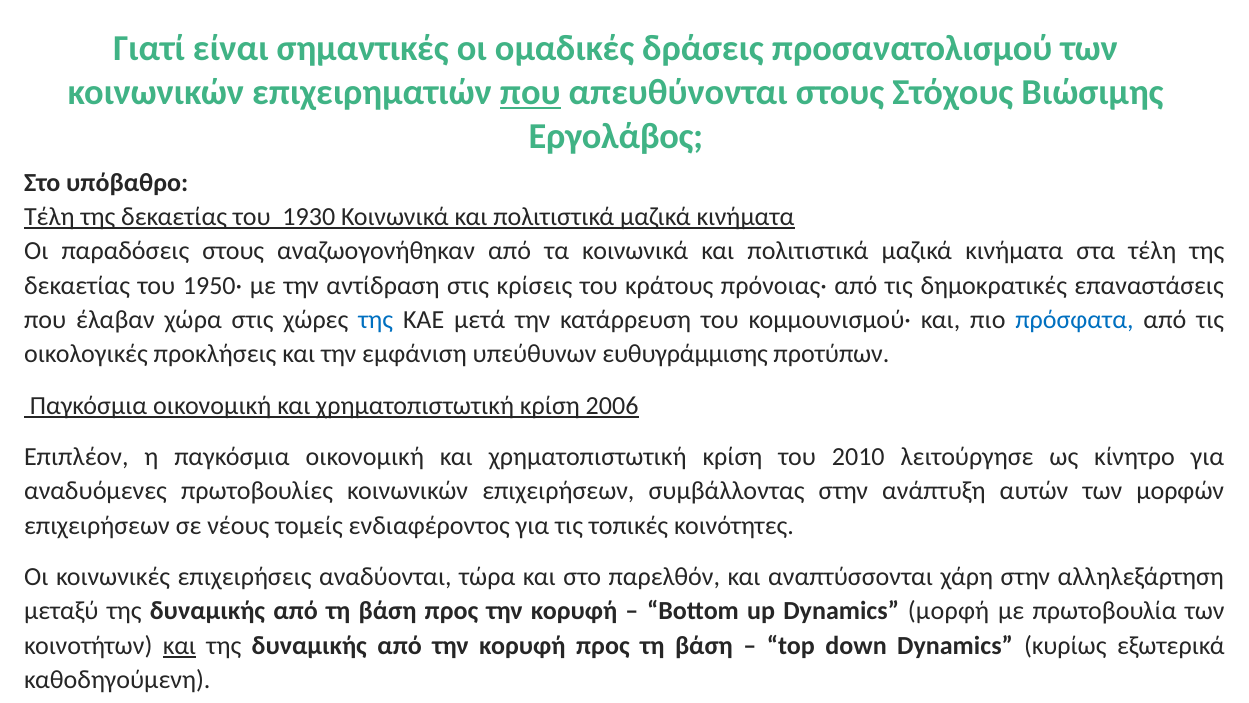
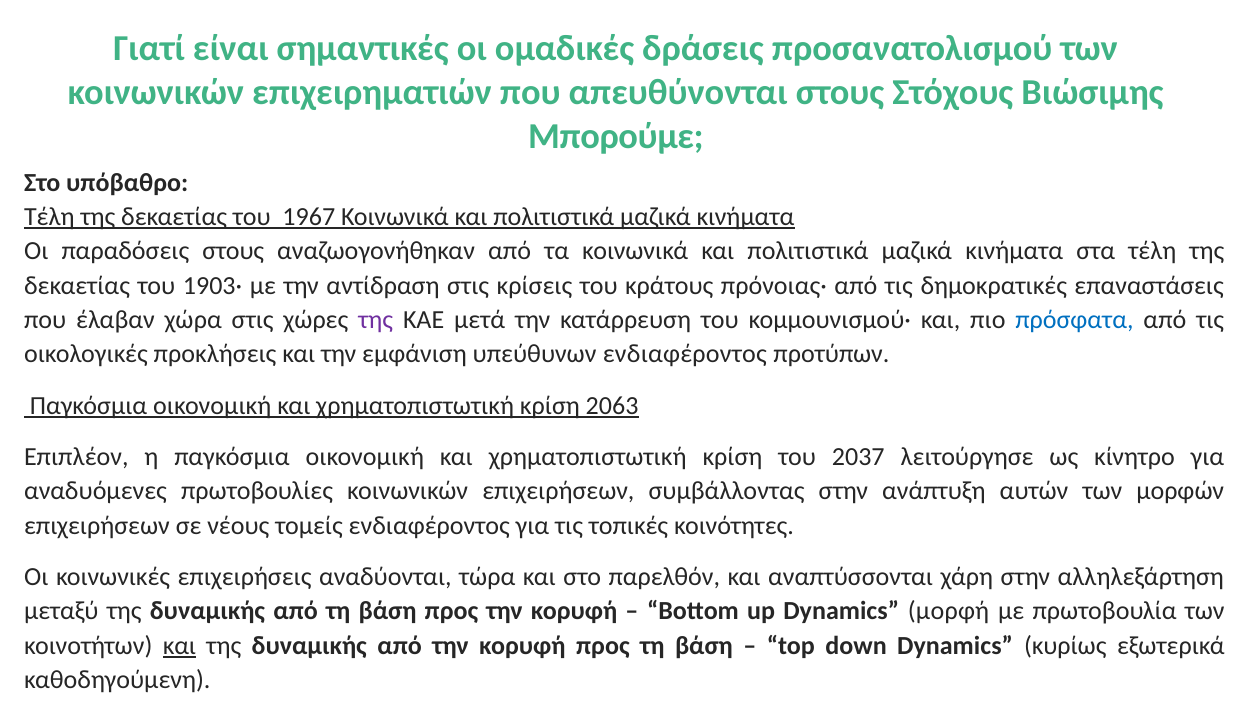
που underline: present -> none (530, 92)
Εργολάβος: Εργολάβος -> Μπορούμε (616, 136)
1930: 1930 -> 1967 (309, 217)
1950·: 1950· -> 1903· (213, 285)
της colour: blue -> purple (376, 320)
υπεύθυνων ευθυγράμμισης: ευθυγράμμισης -> ενδιαφέροντος (685, 354)
2006: 2006 -> 2063 (612, 405)
2010: 2010 -> 2037 (858, 457)
